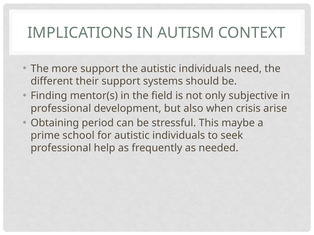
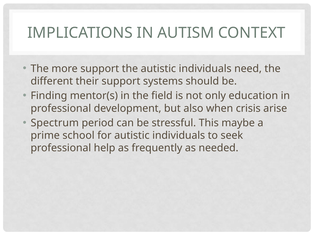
subjective: subjective -> education (253, 96)
Obtaining: Obtaining -> Spectrum (55, 123)
